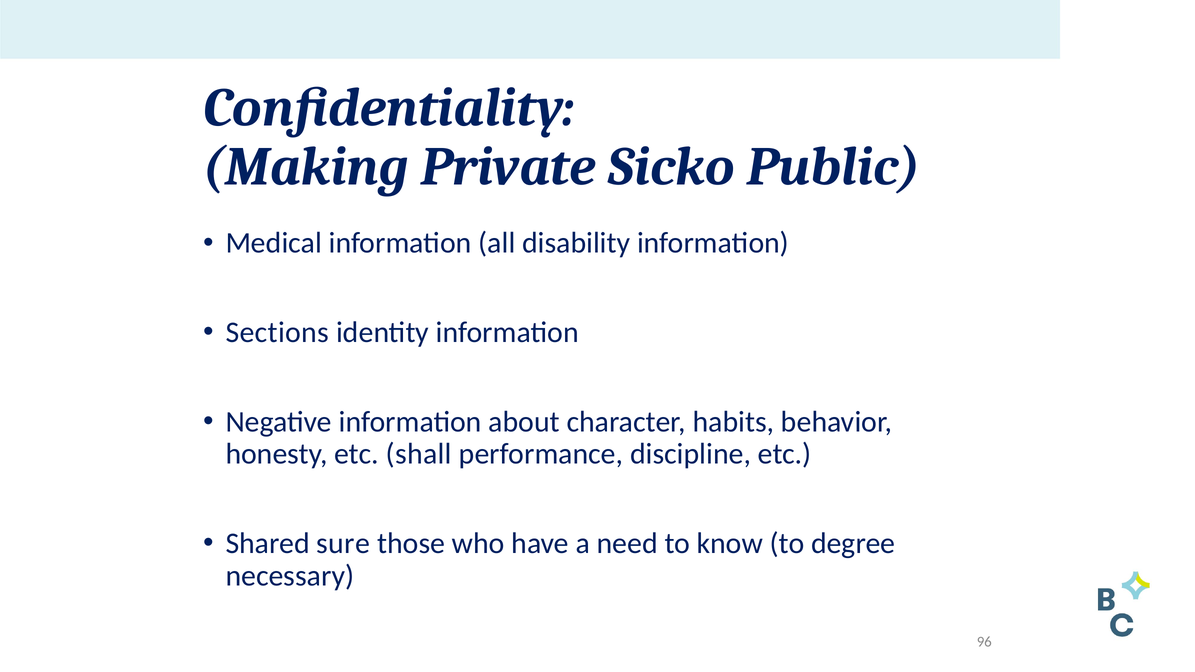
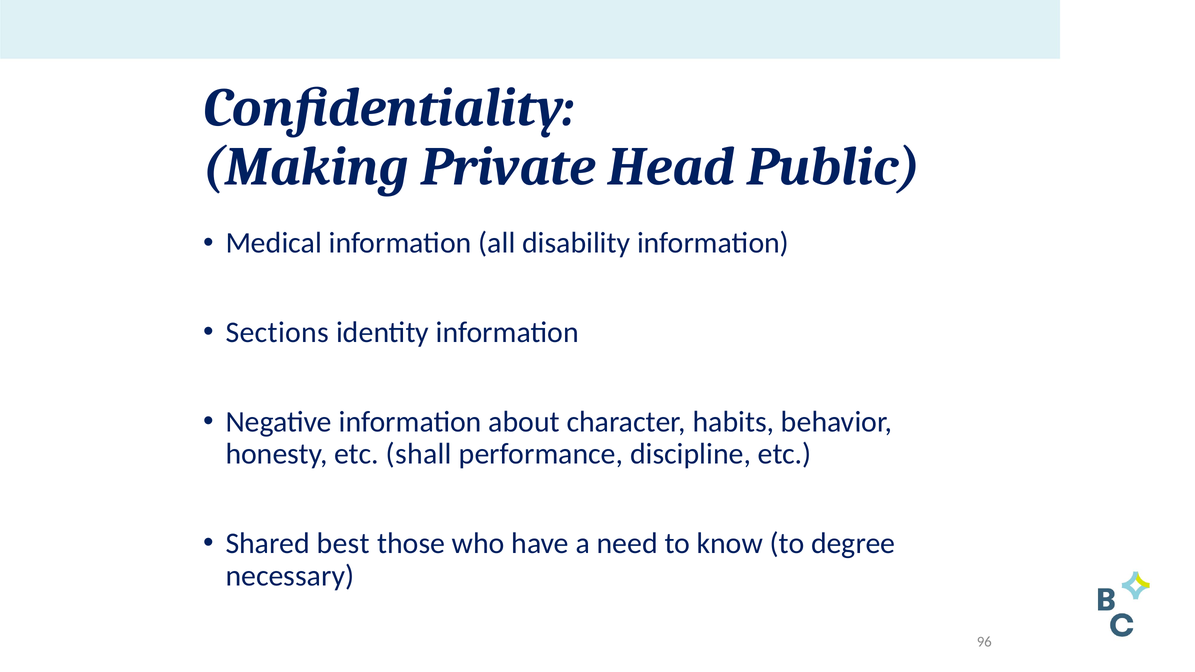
Sicko: Sicko -> Head (671, 167)
sure: sure -> best (343, 544)
